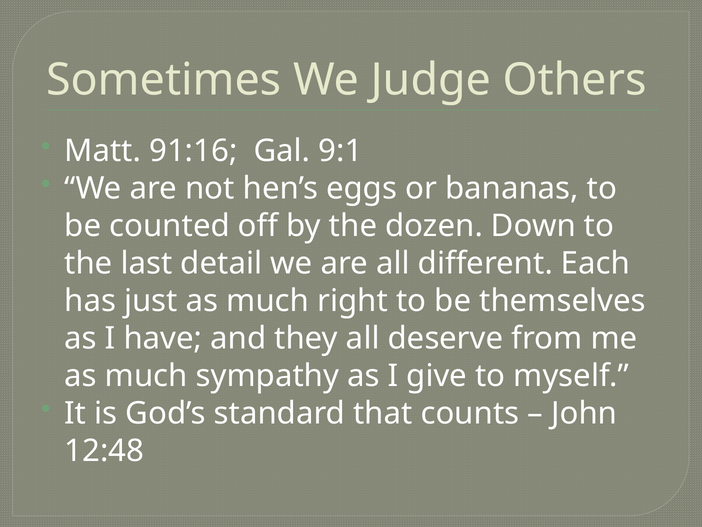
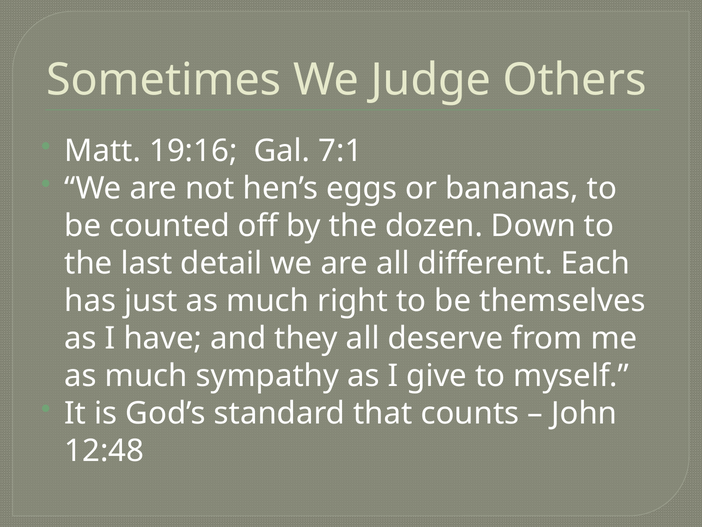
91:16: 91:16 -> 19:16 (193, 151)
9:1: 9:1 -> 7:1 (340, 151)
